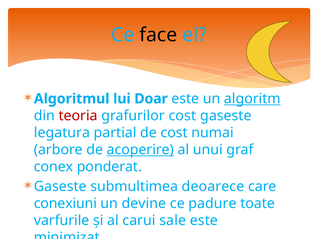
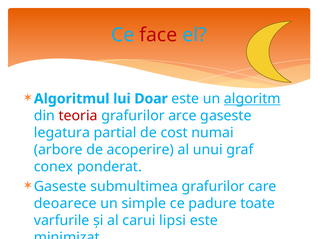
face colour: black -> red (158, 35)
grafurilor cost: cost -> arce (182, 115)
acoperire underline: present -> none (140, 149)
submultimea deoarece: deoarece -> grafurilor (213, 186)
conexiuni: conexiuni -> deoarece (65, 203)
devine: devine -> simple (144, 203)
sale: sale -> lipsi (173, 220)
